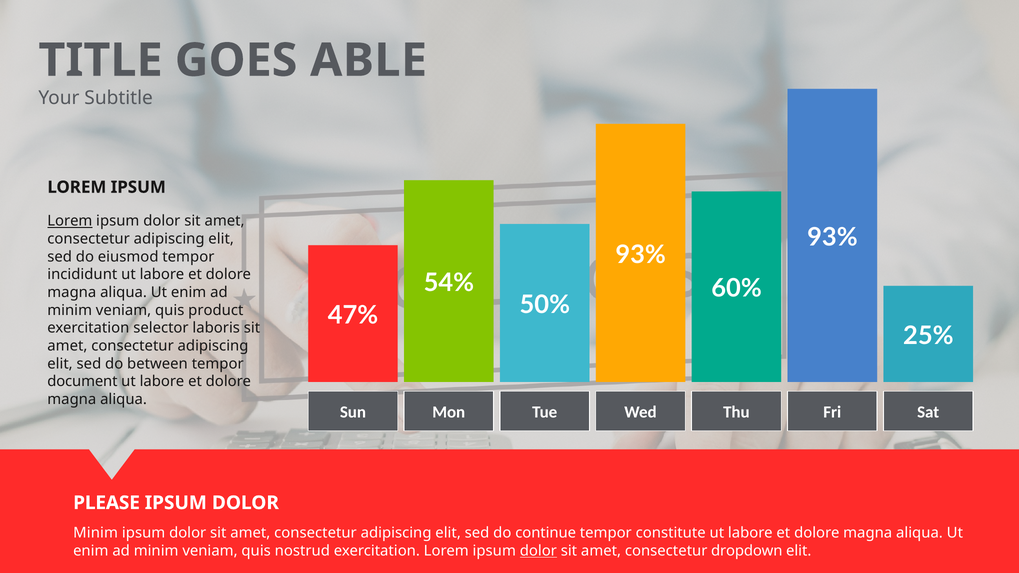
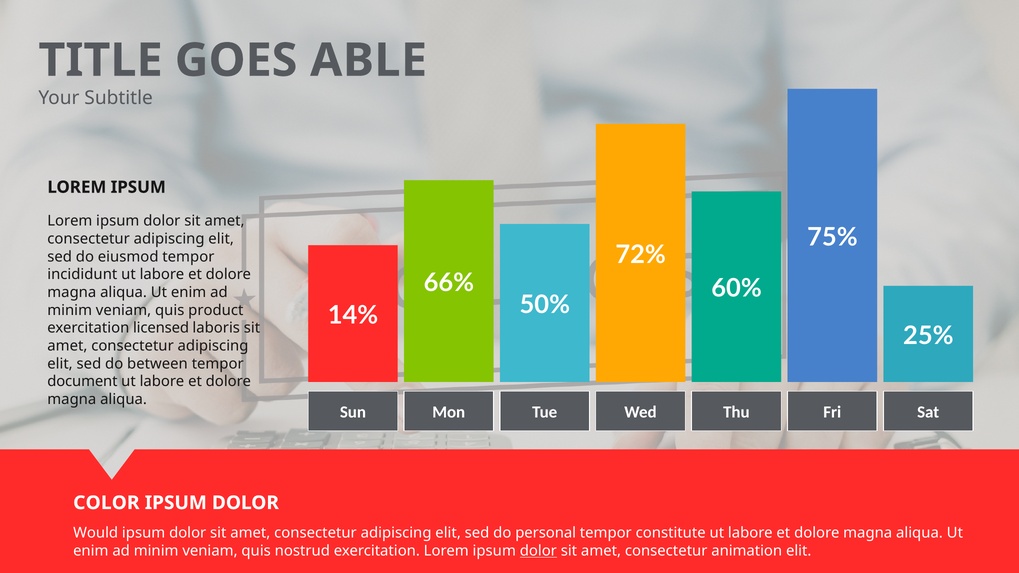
Lorem underline: present -> none (70, 221)
93%: 93% -> 75% (832, 237)
93%: 93% -> 72% (641, 255)
54%: 54% -> 66% (449, 283)
47%: 47% -> 14% (353, 315)
selector: selector -> licensed (161, 328)
PLEASE: PLEASE -> COLOR (106, 503)
Minim: Minim -> Would (96, 533)
continue: continue -> personal (546, 533)
dropdown: dropdown -> animation (747, 551)
